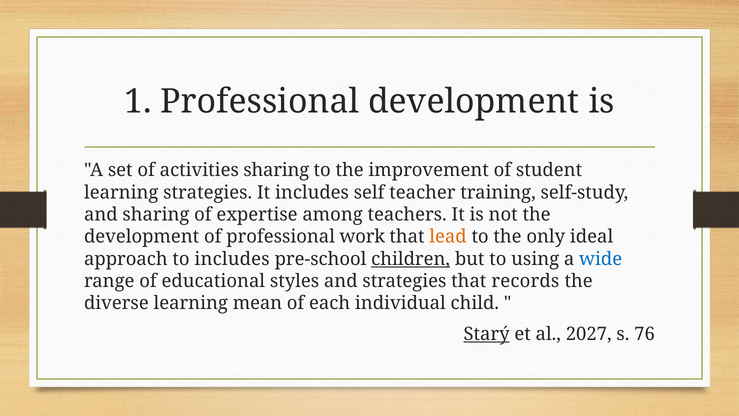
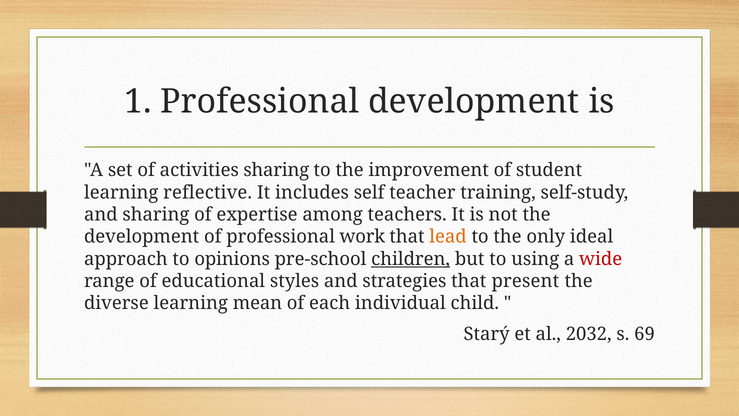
learning strategies: strategies -> reflective (208, 192)
to includes: includes -> opinions (232, 259)
wide colour: blue -> red (601, 259)
records: records -> present (525, 281)
Starý underline: present -> none (487, 334)
2027: 2027 -> 2032 (589, 334)
76: 76 -> 69 (645, 334)
